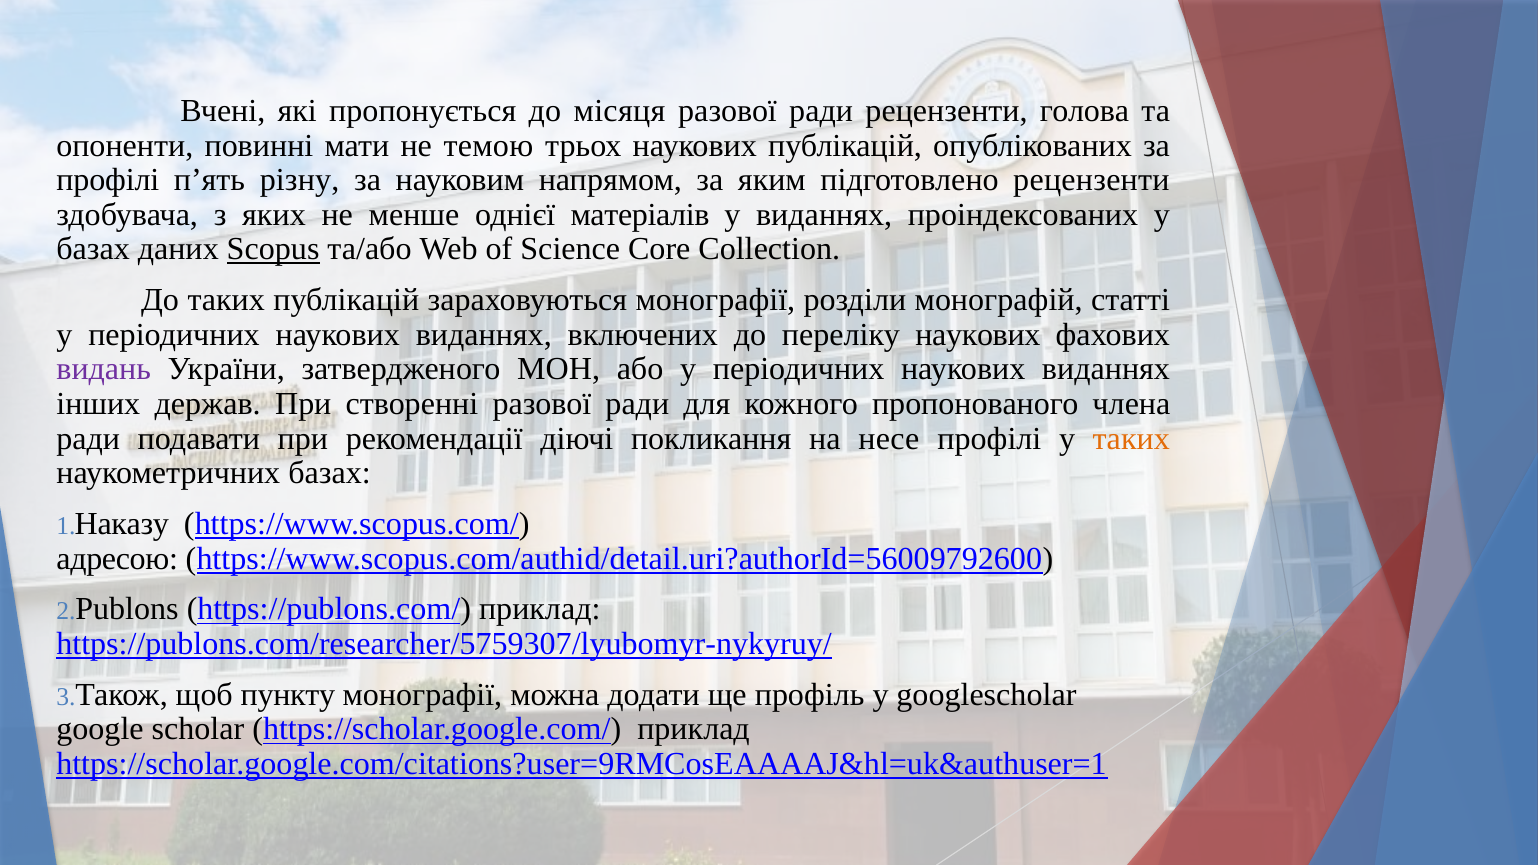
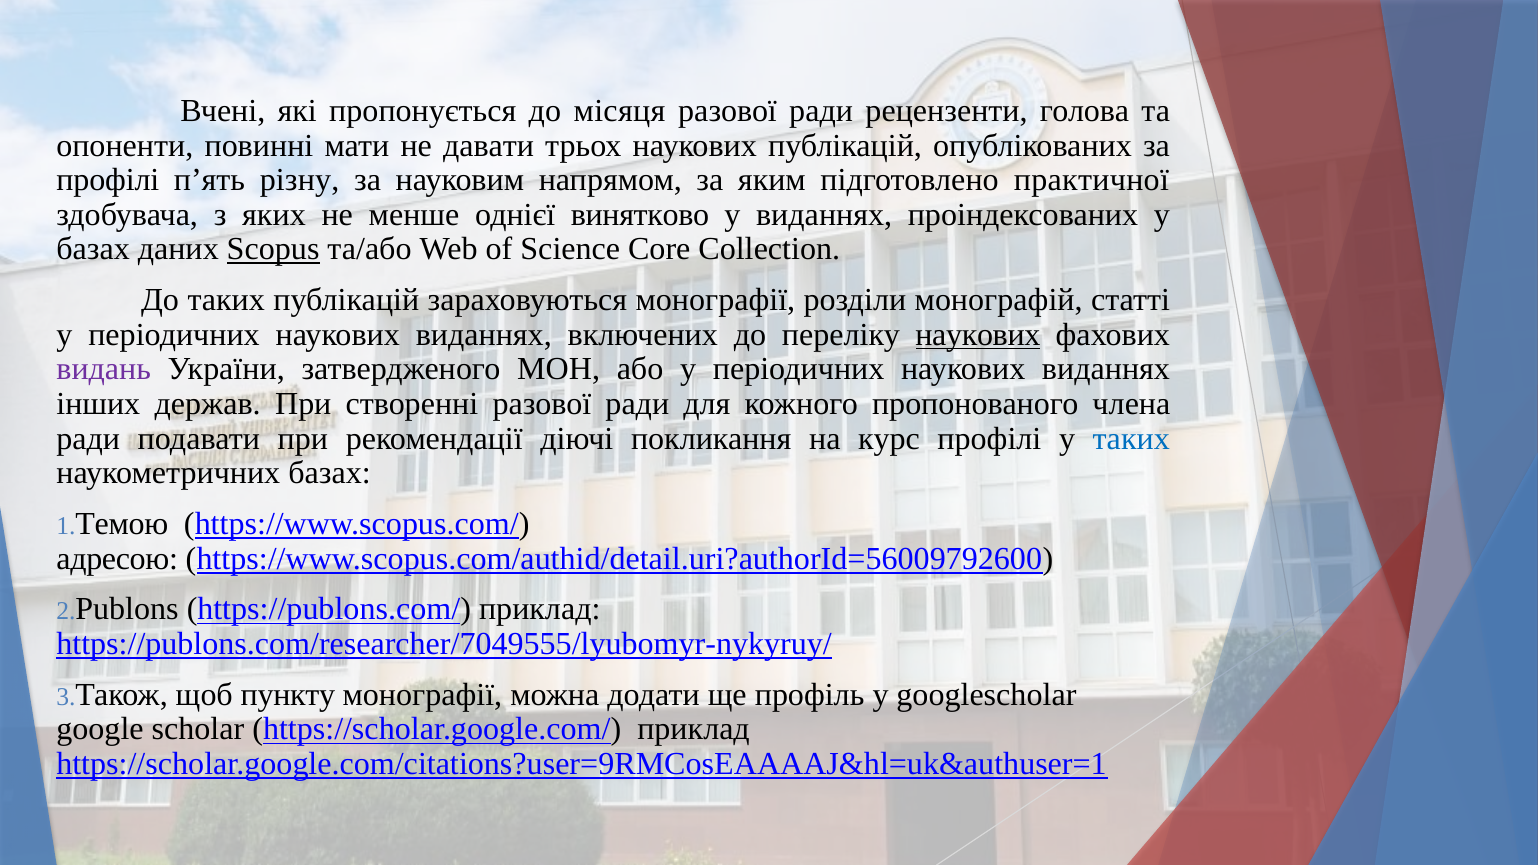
темою: темою -> давати (489, 146)
підготовлено рецензенти: рецензенти -> практичної (1091, 180)
матеріалів: матеріалів -> винятково (640, 215)
наукових underline: none -> present (978, 335)
несе: несе -> курс (889, 439)
таких colour: orange -> blue (1131, 439)
Наказу: Наказу -> Темою (122, 524)
https://publons.com/researcher/5759307/lyubomyr-nykyruy/: https://publons.com/researcher/5759307/lyubomyr-nykyruy/ -> https://publons.com/researcher/7049555/lyubomyr-nykyruy/ (444, 644)
